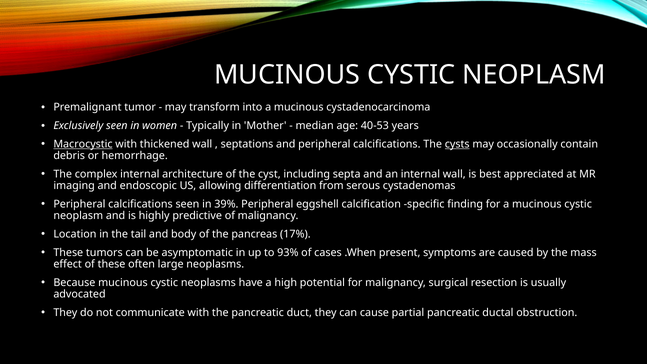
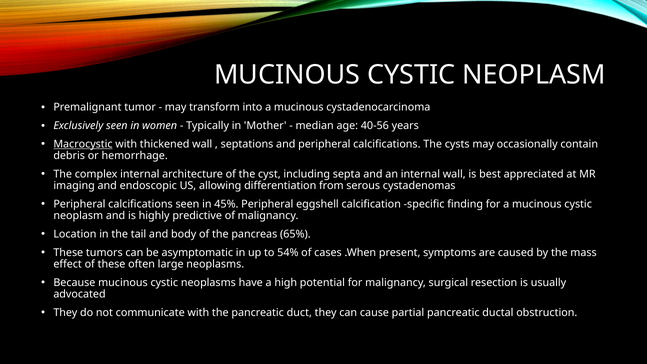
40-53: 40-53 -> 40-56 (375, 126)
cysts underline: present -> none (457, 144)
39%: 39% -> 45% (226, 204)
17%: 17% -> 65% (295, 234)
93%: 93% -> 54% (288, 253)
